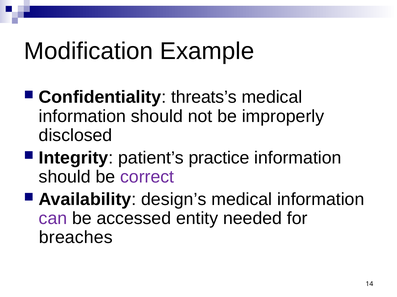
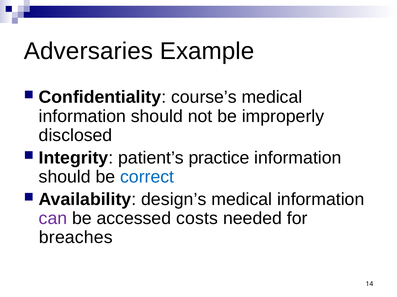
Modification: Modification -> Adversaries (88, 51)
threats’s: threats’s -> course’s (204, 97)
correct colour: purple -> blue (147, 177)
entity: entity -> costs (197, 219)
